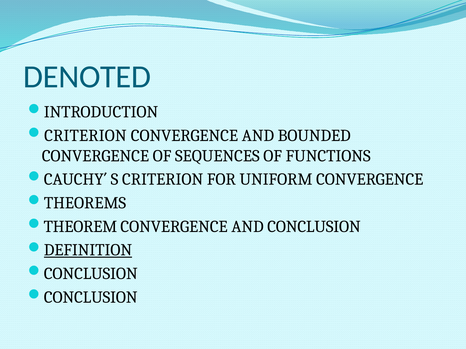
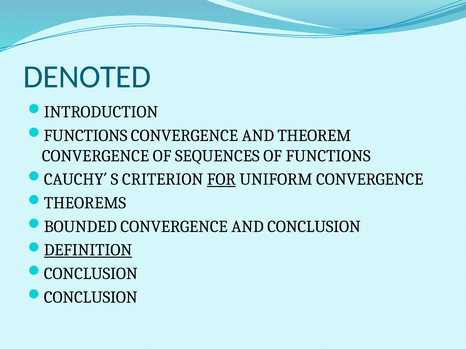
CRITERION: CRITERION -> FUNCTIONS (86, 136)
BOUNDED: BOUNDED -> THEOREM (314, 136)
FOR underline: none -> present (221, 180)
THEOREM: THEOREM -> BOUNDED (80, 227)
